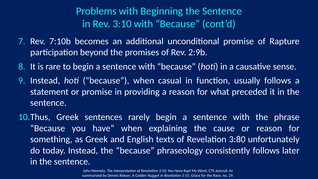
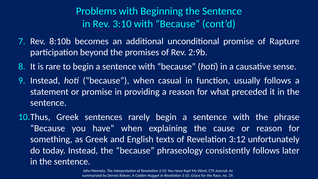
7:10b: 7:10b -> 8:10b (60, 41)
3:80: 3:80 -> 3:12 (237, 139)
